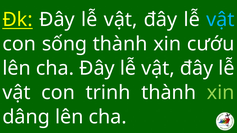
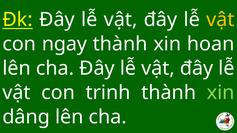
vật colour: light blue -> yellow (220, 20)
sống: sống -> ngay (64, 44)
cướu: cướu -> hoan (211, 44)
